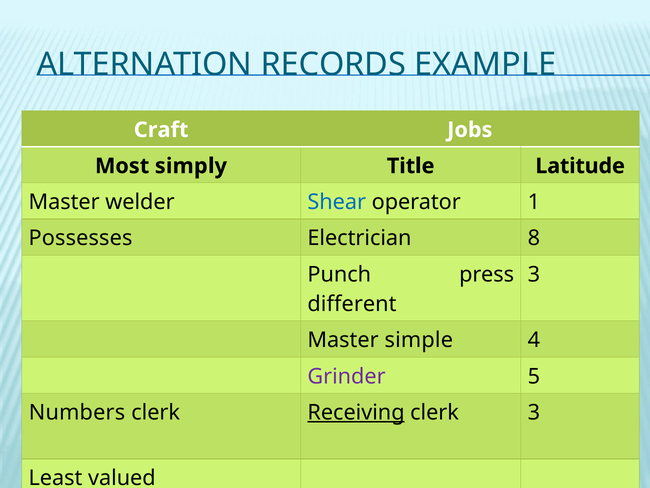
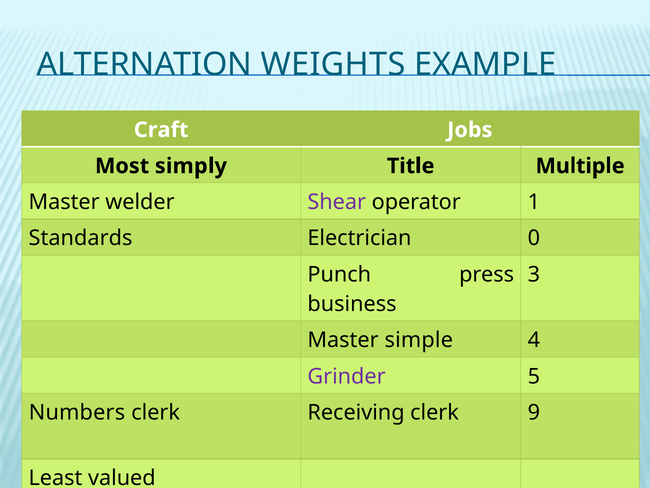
RECORDS: RECORDS -> WEIGHTS (333, 65)
Latitude: Latitude -> Multiple (580, 166)
Shear colour: blue -> purple (337, 202)
Possesses: Possesses -> Standards (81, 238)
8: 8 -> 0 (534, 238)
different: different -> business (352, 304)
Receiving underline: present -> none (356, 412)
clerk 3: 3 -> 9 (534, 412)
